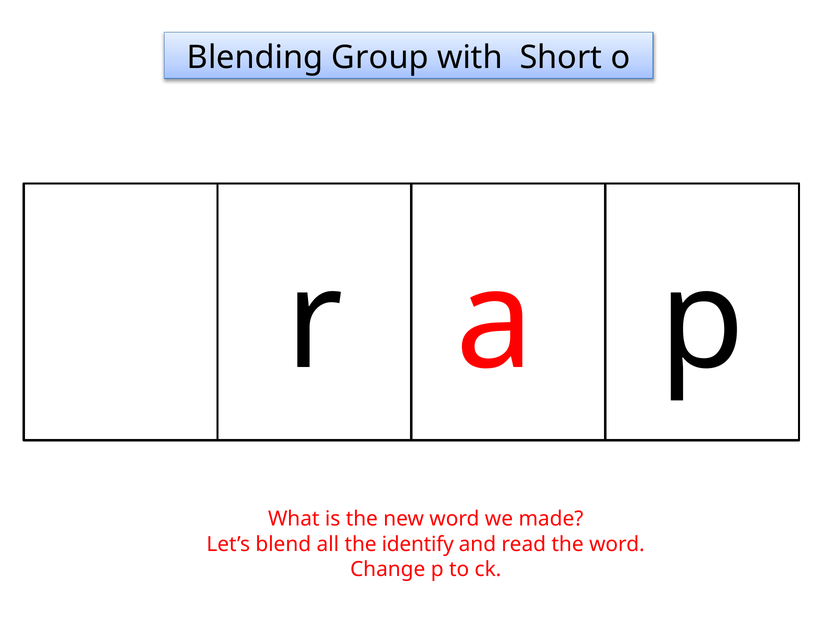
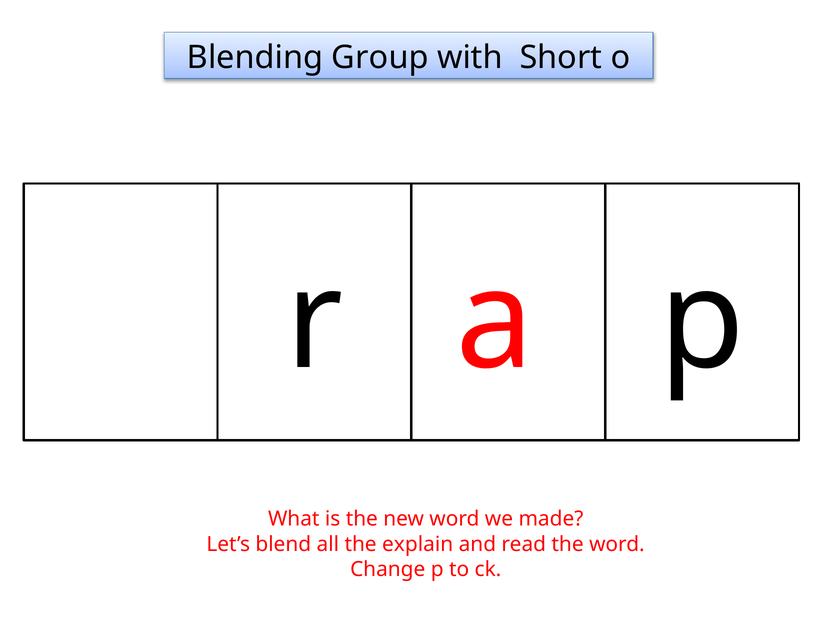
identify: identify -> explain (418, 544)
